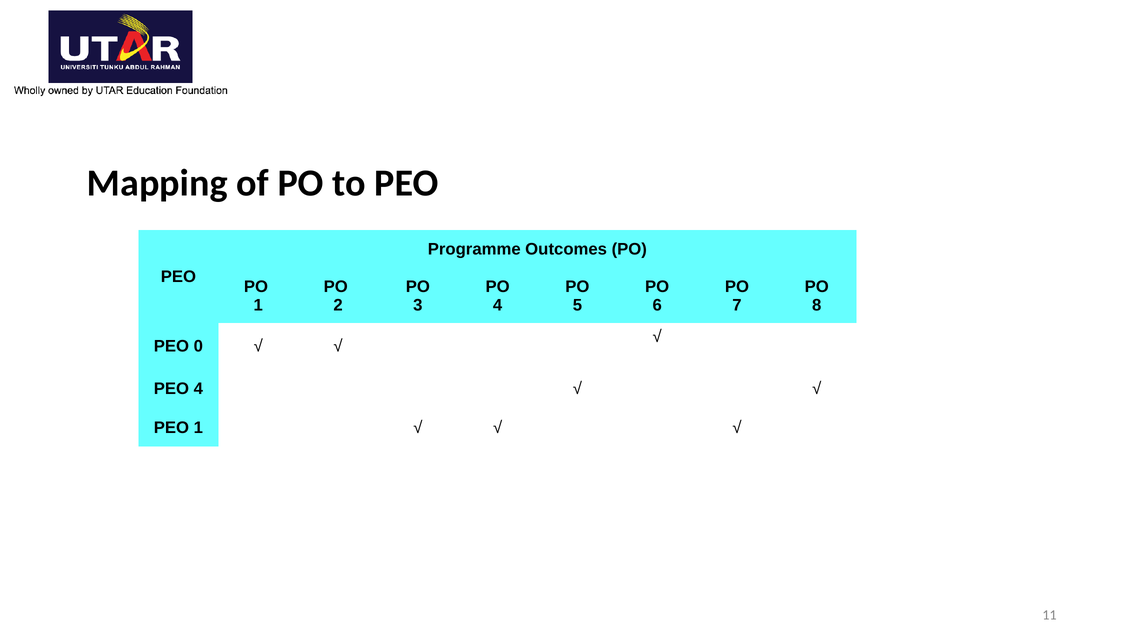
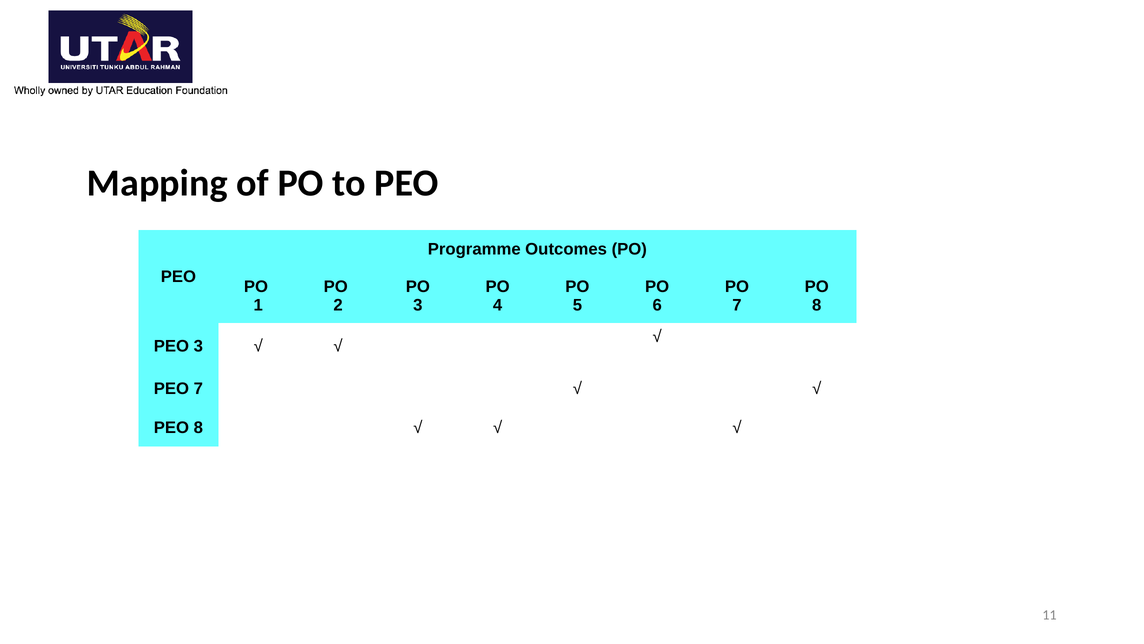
PEO 0: 0 -> 3 (198, 346)
PEO 4: 4 -> 7 (198, 388)
PEO 1: 1 -> 8 (198, 427)
